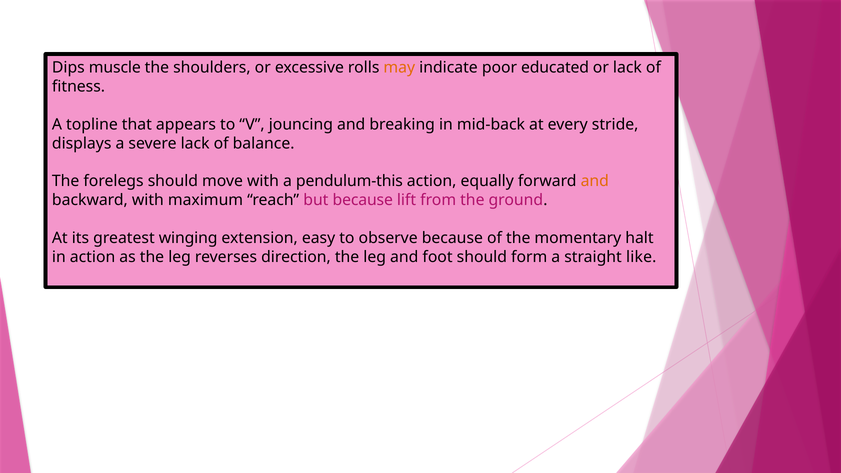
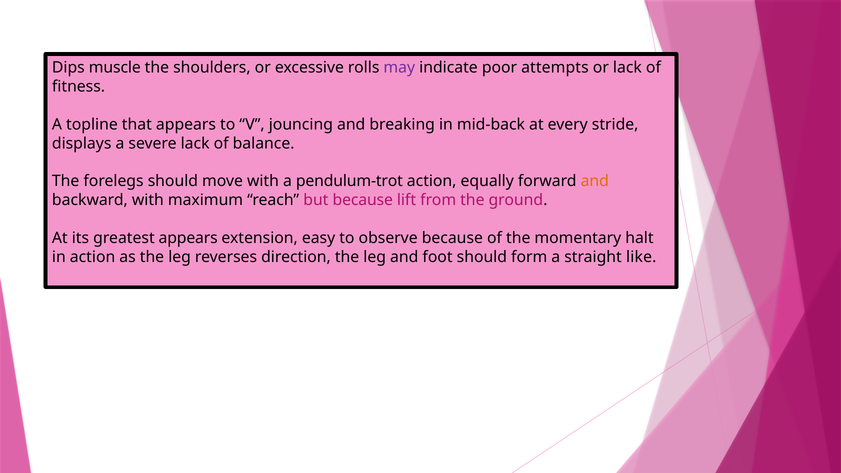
may colour: orange -> purple (399, 68)
educated: educated -> attempts (555, 68)
pendulum-this: pendulum-this -> pendulum-trot (349, 181)
greatest winging: winging -> appears (188, 238)
